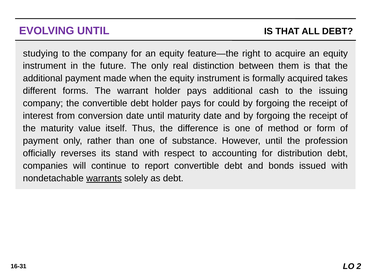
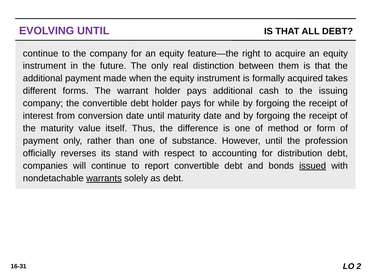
studying: studying -> continue (41, 53)
could: could -> while (229, 103)
issued underline: none -> present (313, 165)
